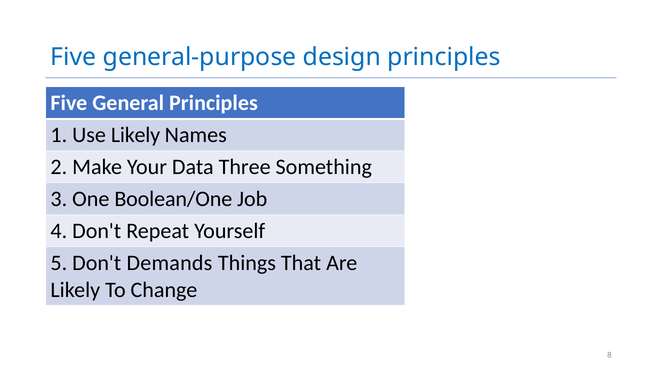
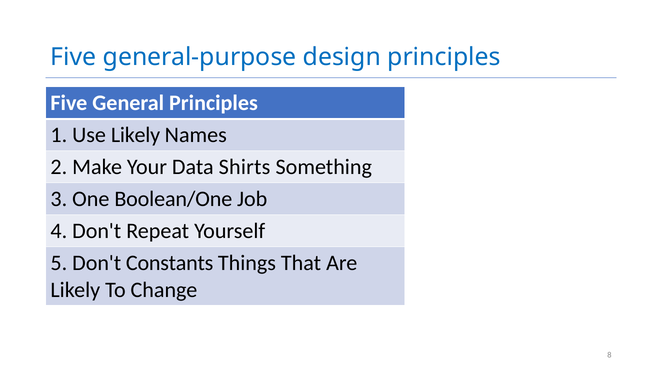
Three: Three -> Shirts (245, 167)
Demands: Demands -> Constants (170, 263)
